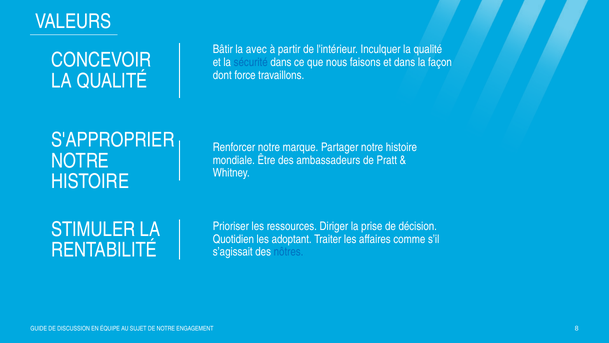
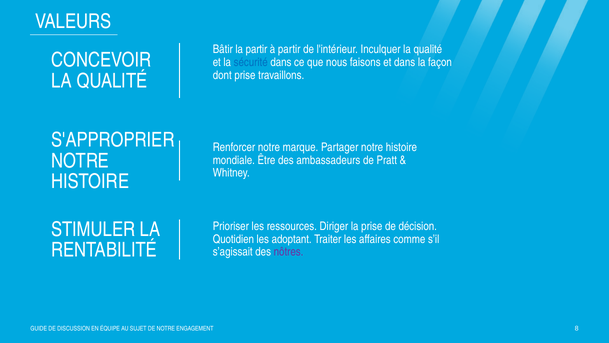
la avec: avec -> partir (256, 49)
dont force: force -> prise (245, 75)
nôtres colour: blue -> purple (289, 252)
